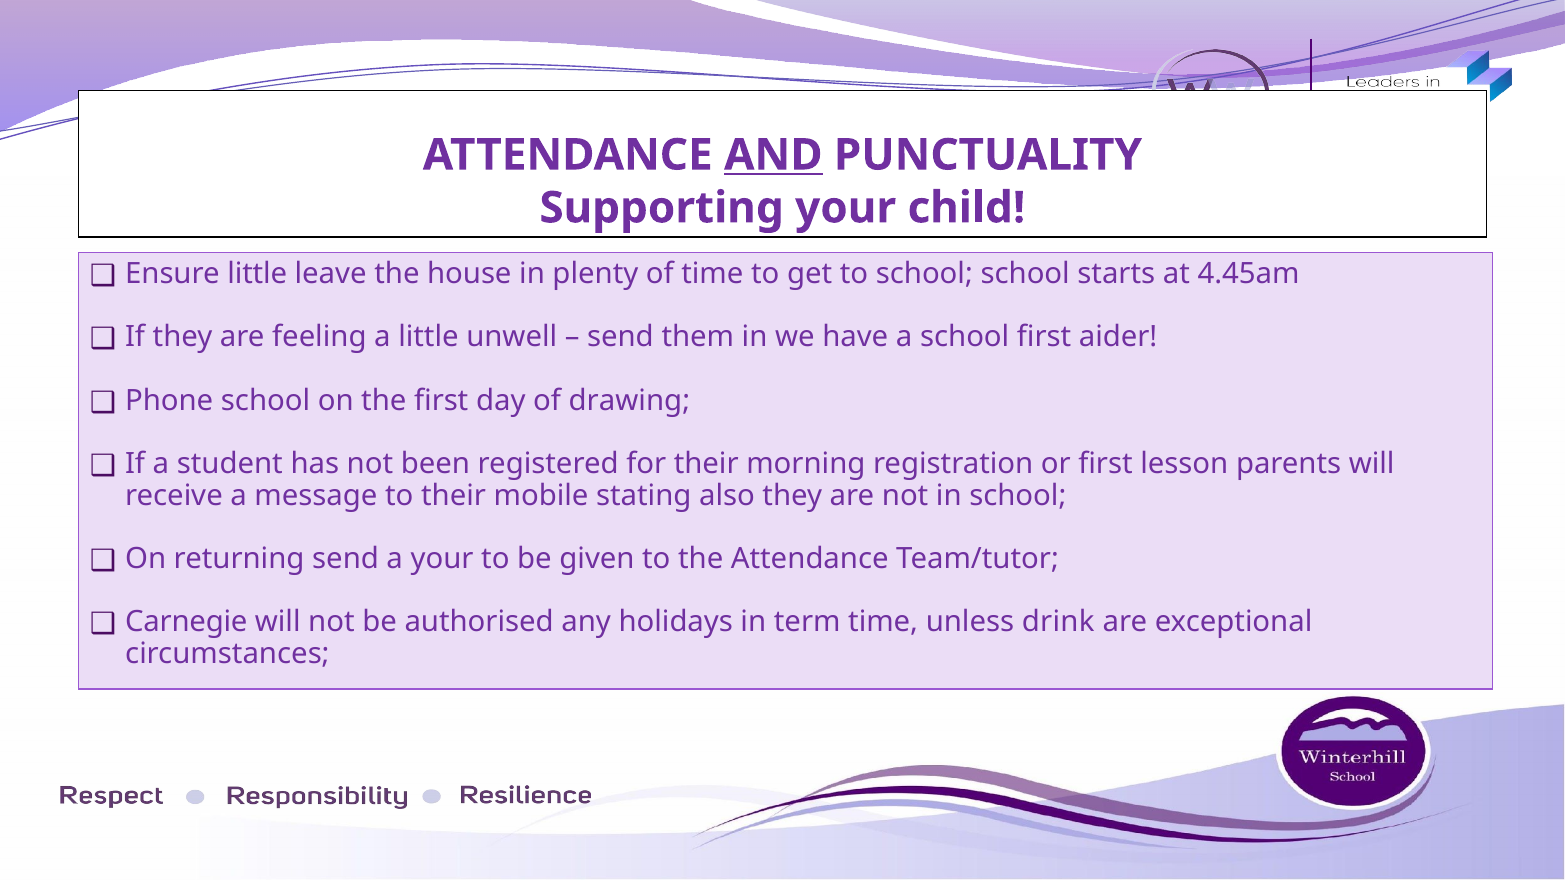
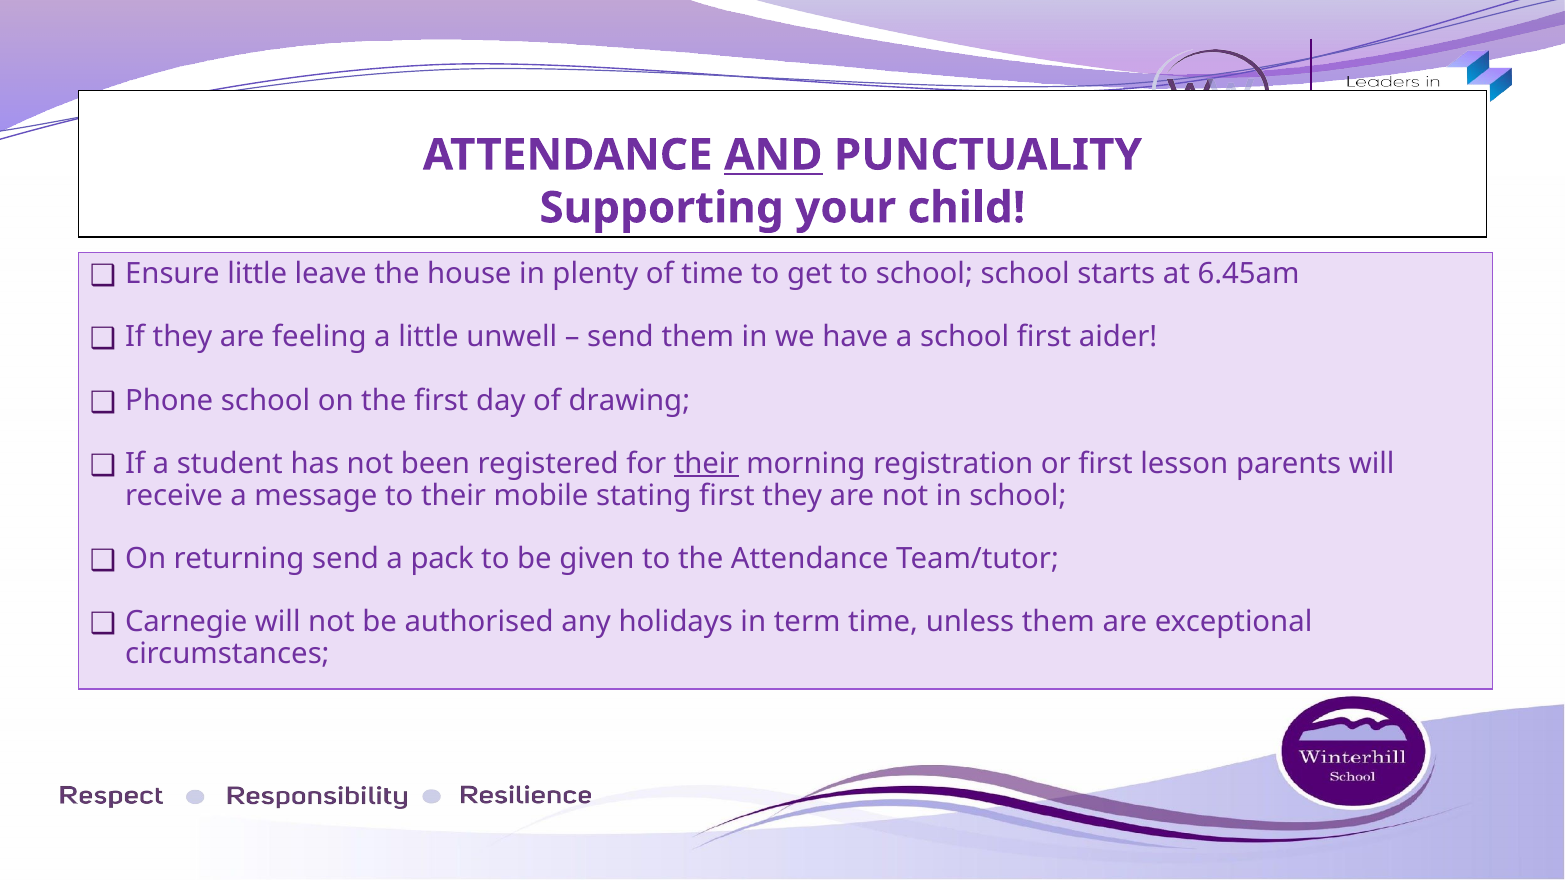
4.45am: 4.45am -> 6.45am (1249, 274)
their underline: none -> present (706, 464)
stating also: also -> first (727, 496)
a your: your -> pack (442, 559)
unless drink: drink -> them (1058, 622)
